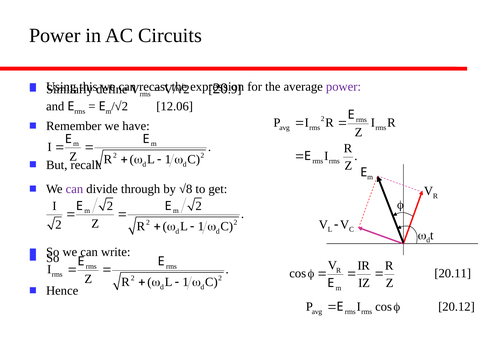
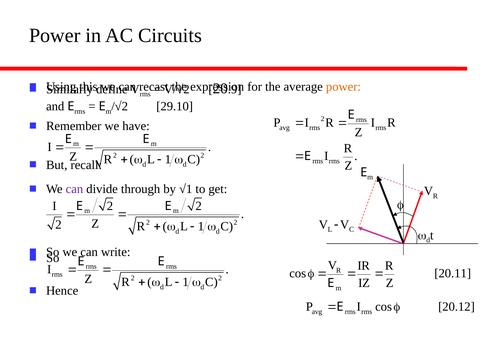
power colour: purple -> orange (343, 87)
12.06: 12.06 -> 29.10 (175, 106)
√8: √8 -> √1 (186, 189)
